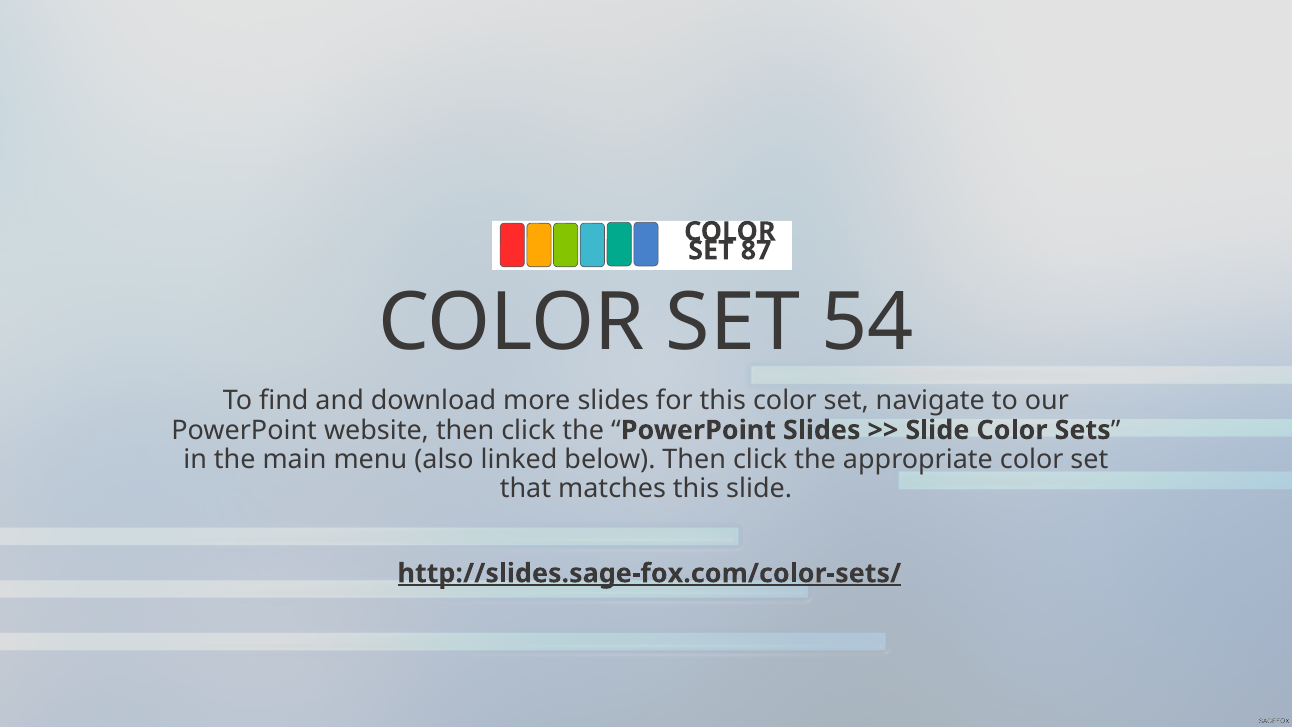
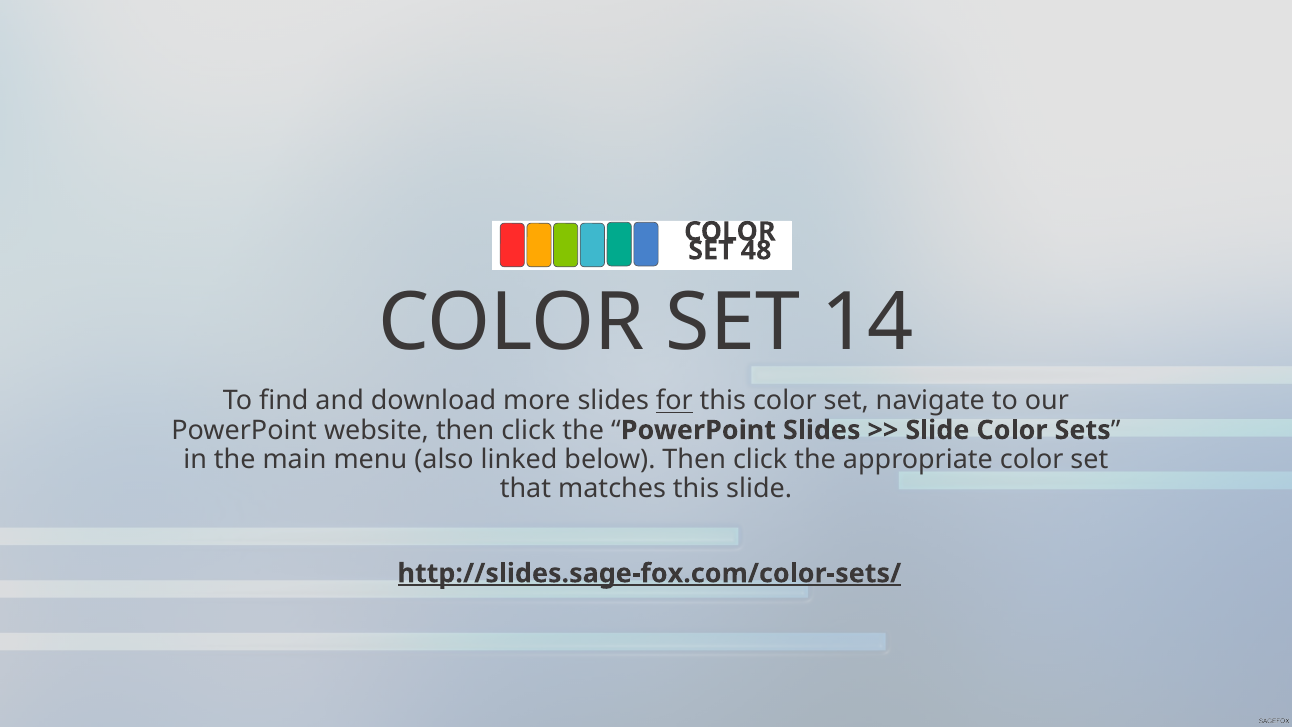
87: 87 -> 48 (756, 250)
54: 54 -> 14 (867, 323)
for underline: none -> present (674, 401)
